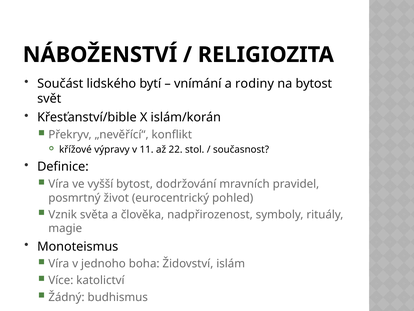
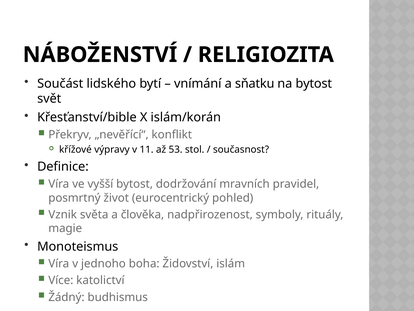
rodiny: rodiny -> sňatku (255, 83)
22: 22 -> 53 (176, 149)
